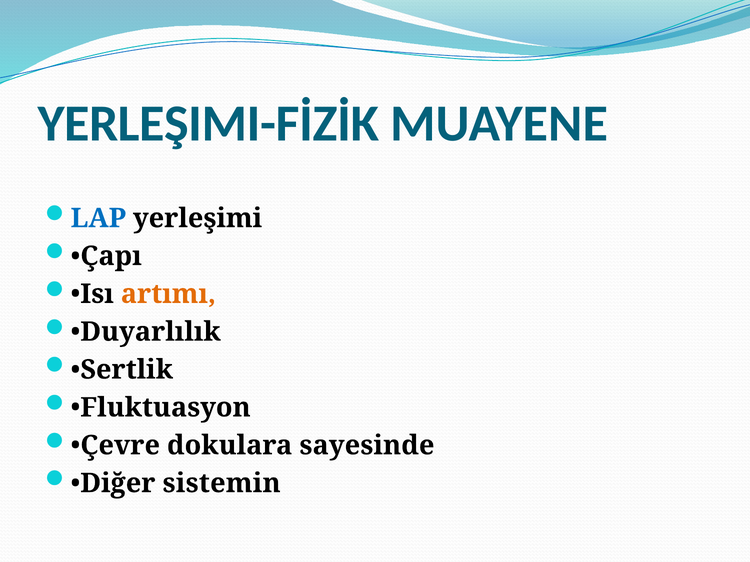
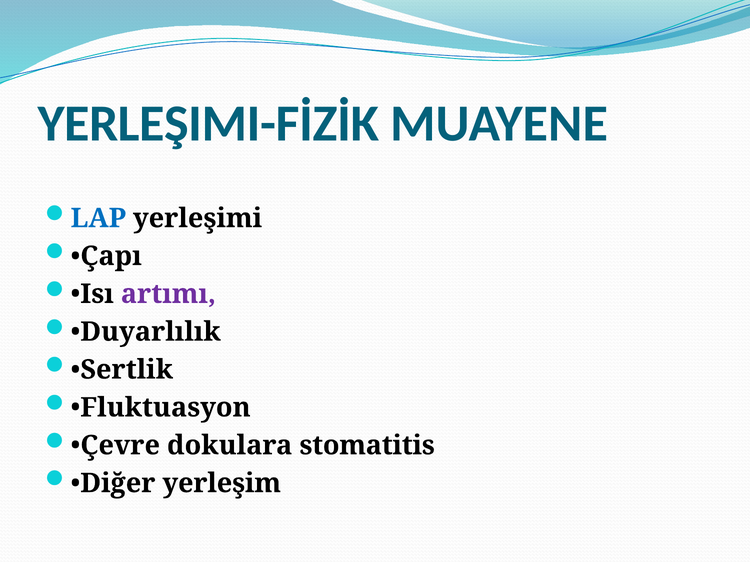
artımı colour: orange -> purple (168, 294)
sayesinde: sayesinde -> stomatitis (367, 446)
sistemin: sistemin -> yerleşim (222, 484)
